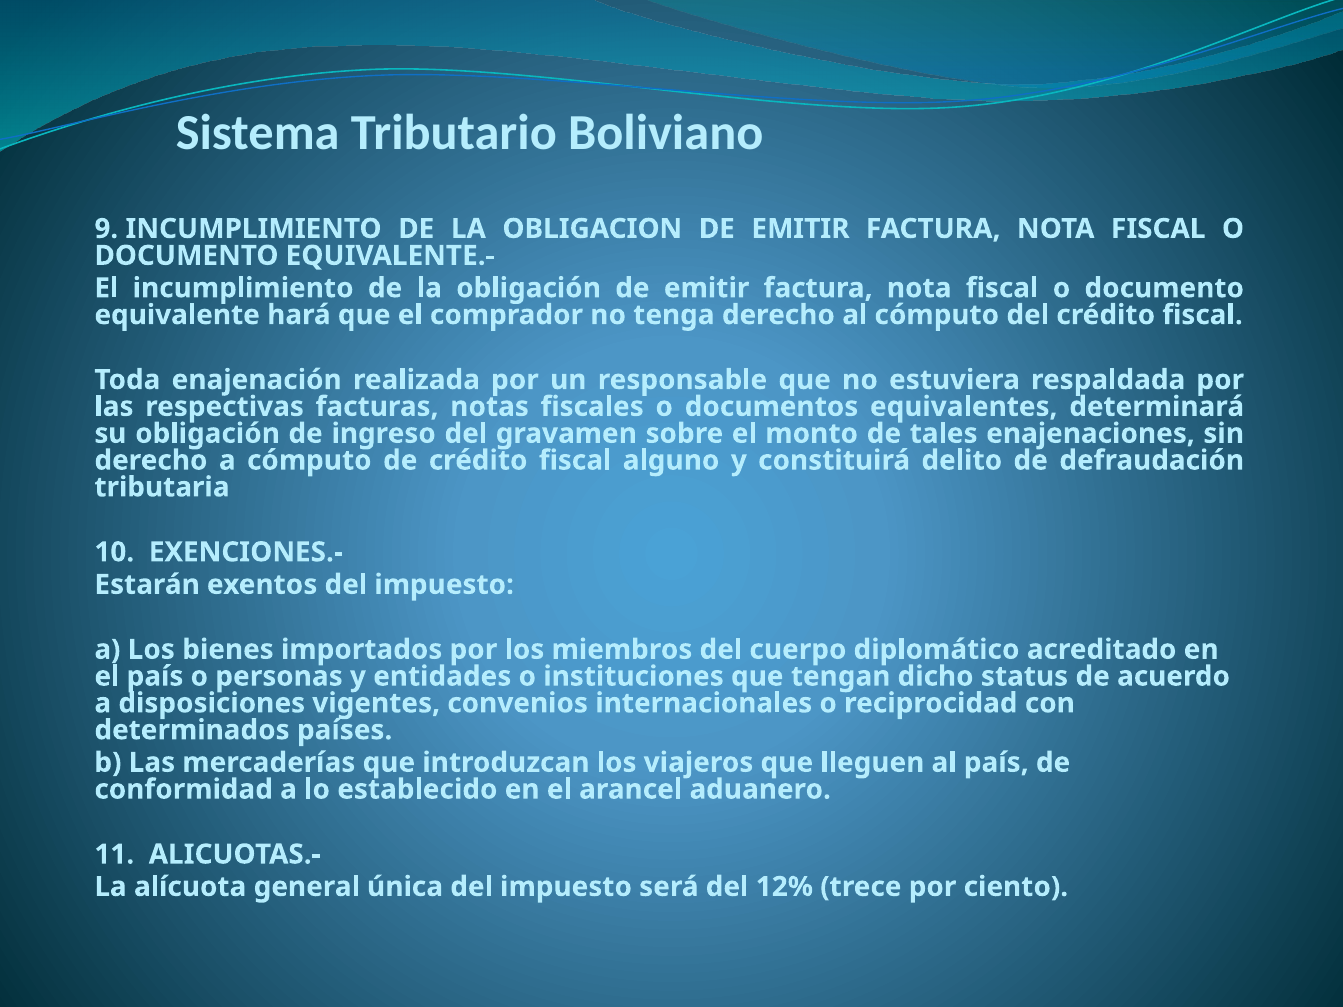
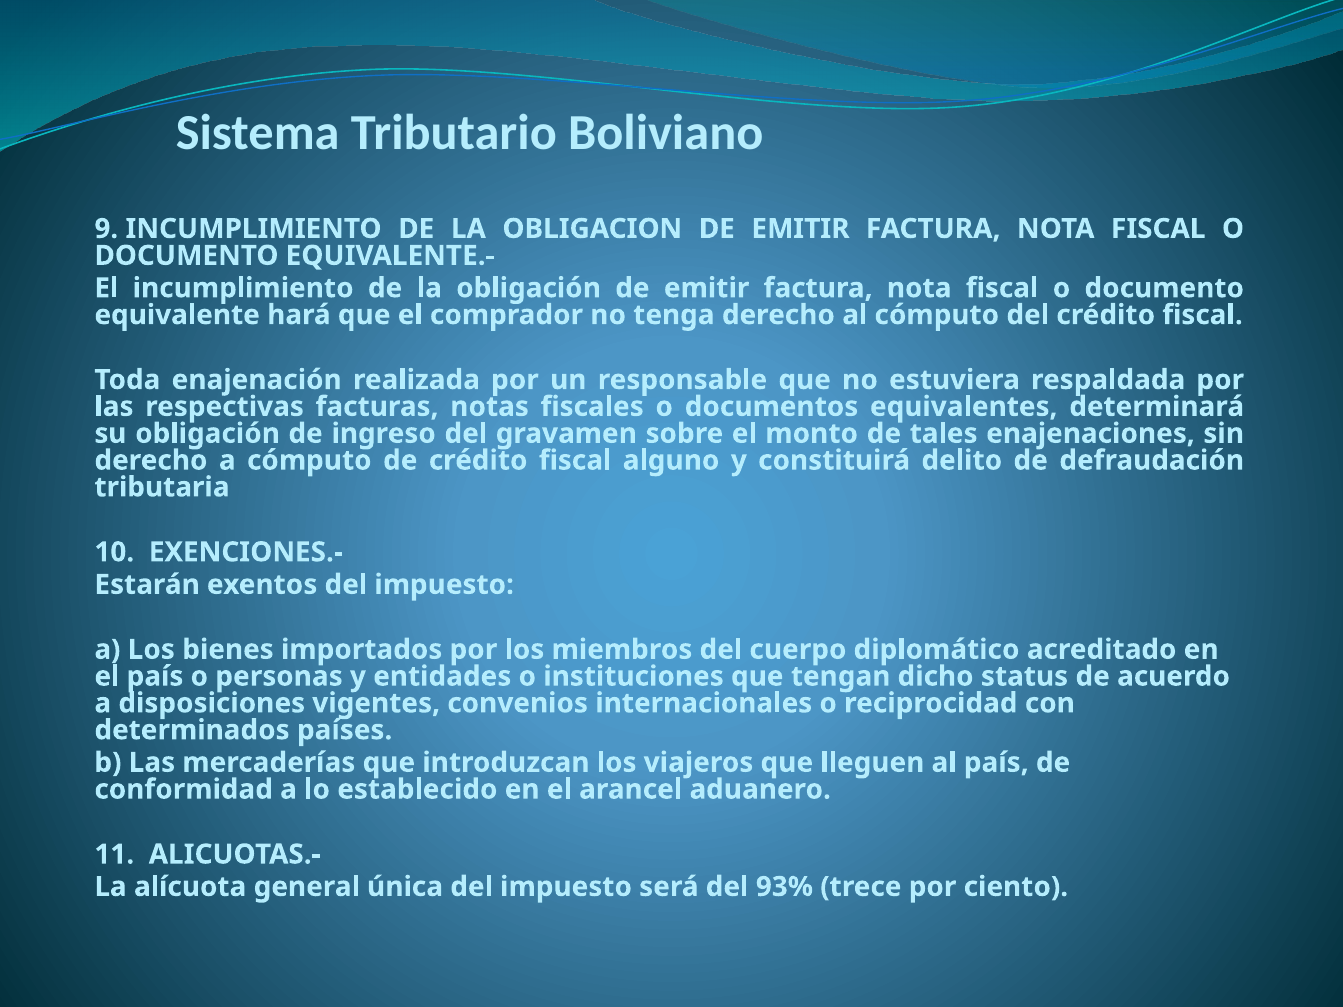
12%: 12% -> 93% (784, 887)
